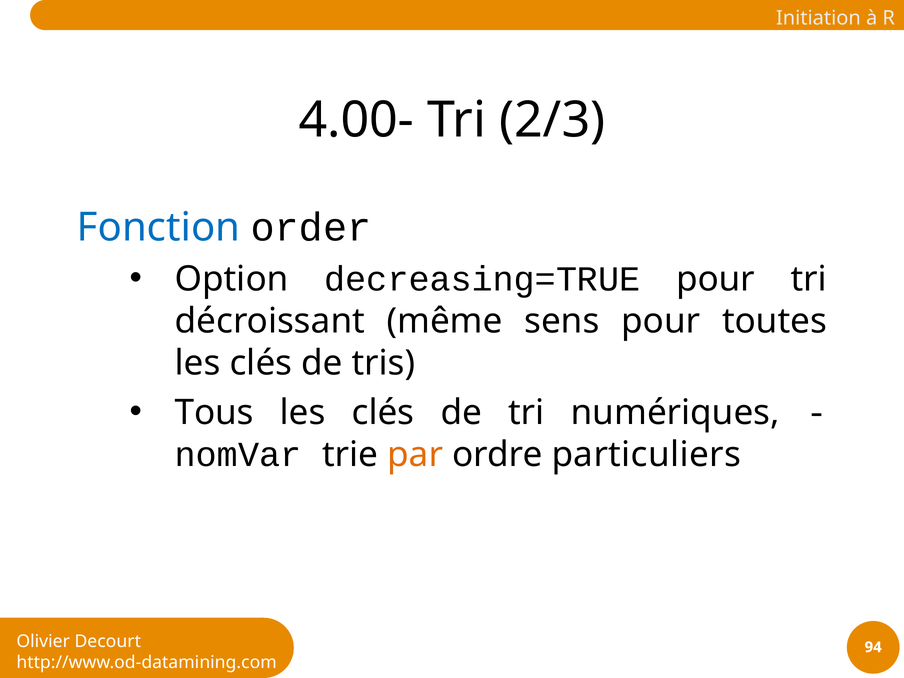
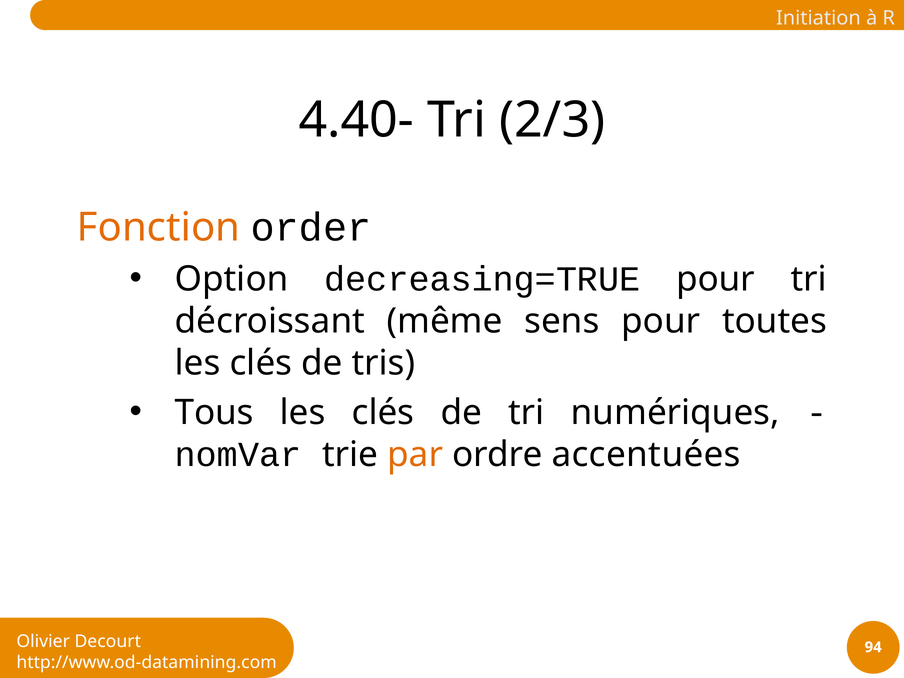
4.00-: 4.00- -> 4.40- (356, 120)
Fonction colour: blue -> orange (159, 227)
particuliers: particuliers -> accentuées (646, 455)
